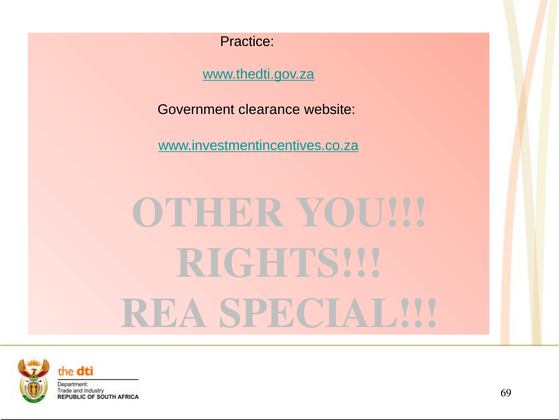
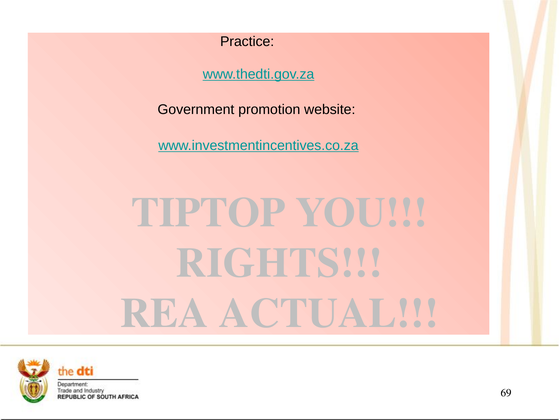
clearance: clearance -> promotion (269, 109)
OTHER: OTHER -> TIPTOP (208, 212)
SPECIAL: SPECIAL -> ACTUAL (329, 313)
